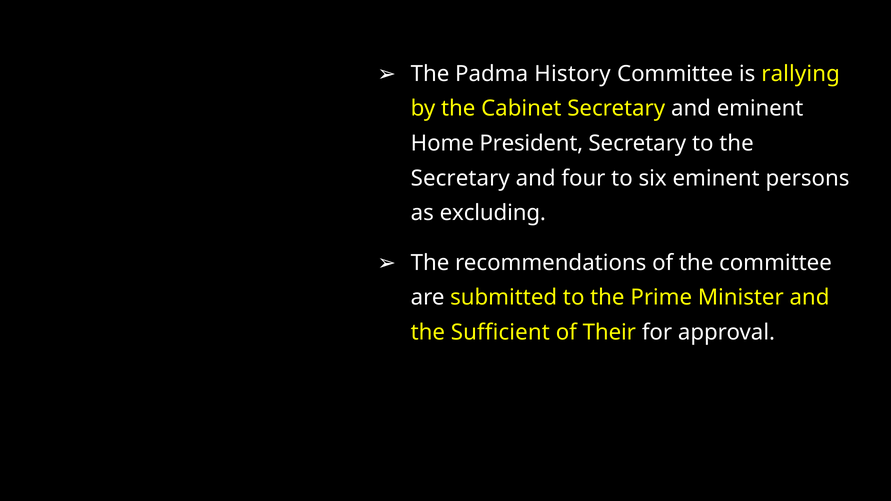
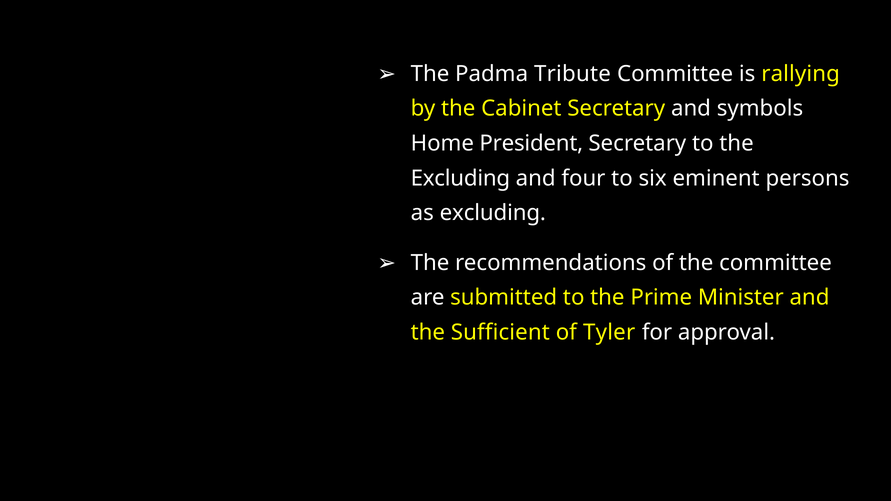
History: History -> Tribute (572, 74)
and eminent: eminent -> symbols (760, 109)
Secretary: Secretary -> Excluding (460, 178)
Their: Their -> Tyler (609, 332)
